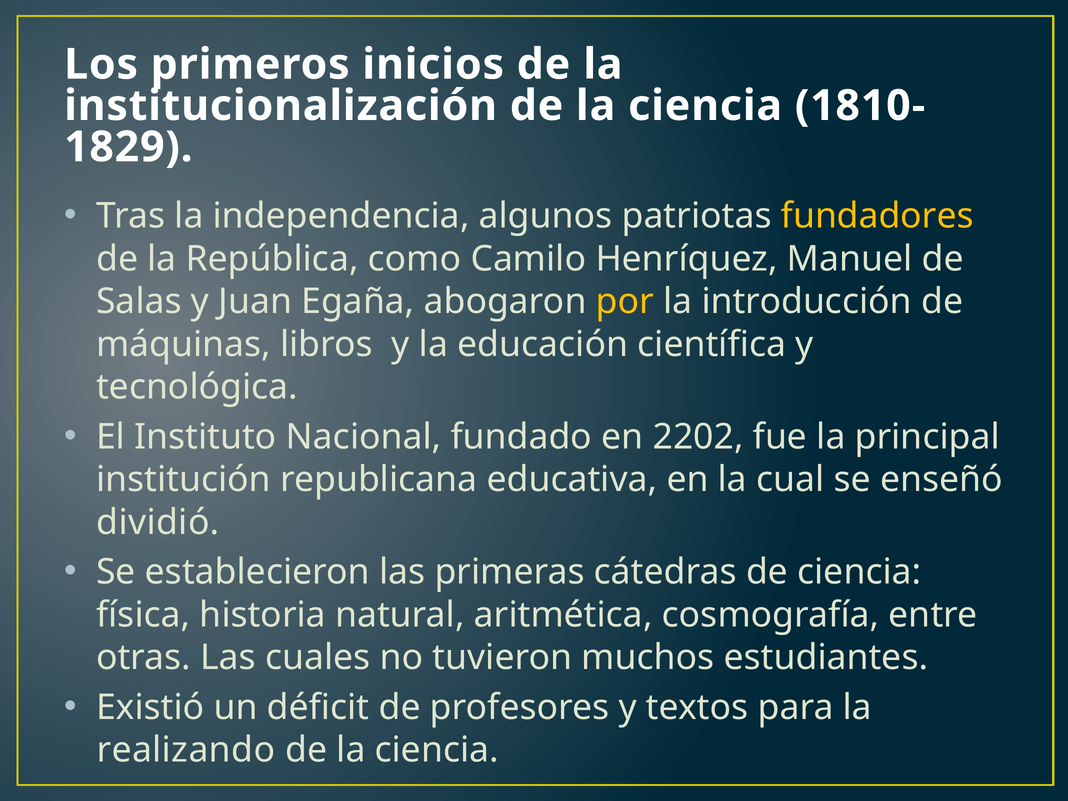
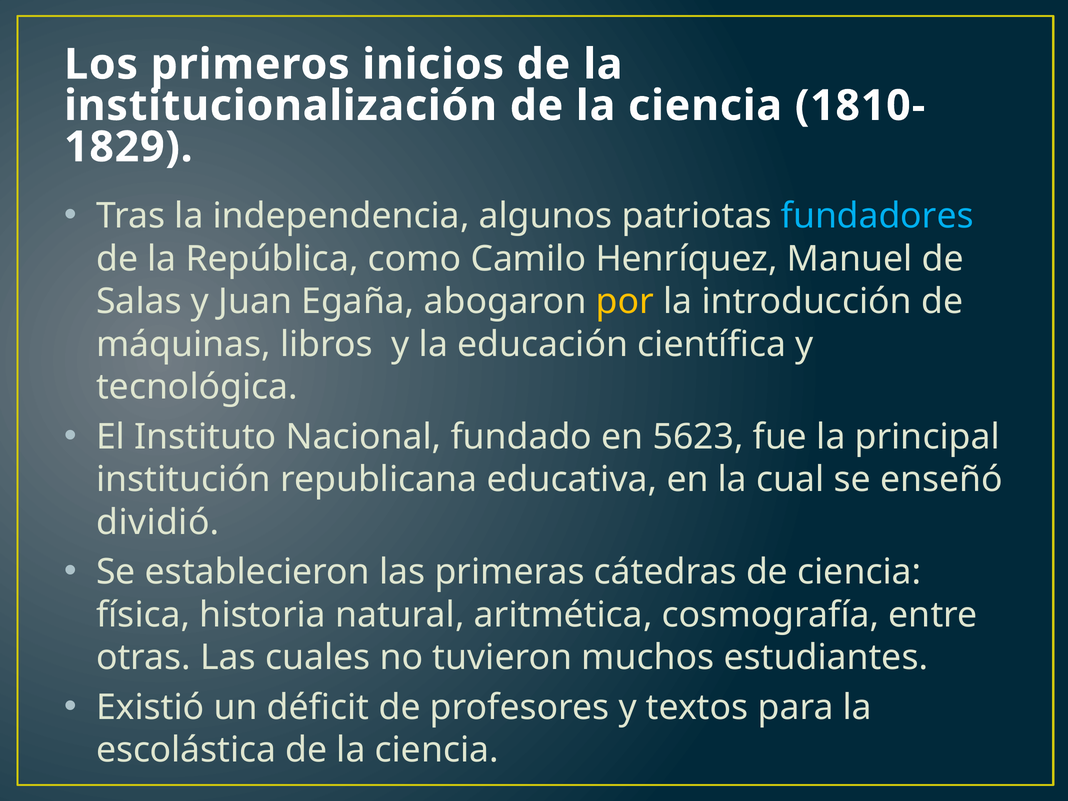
fundadores colour: yellow -> light blue (877, 216)
2202: 2202 -> 5623 (698, 437)
realizando: realizando -> escolástica (186, 750)
